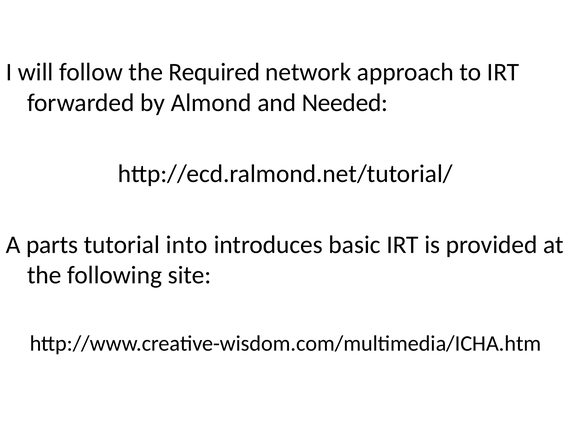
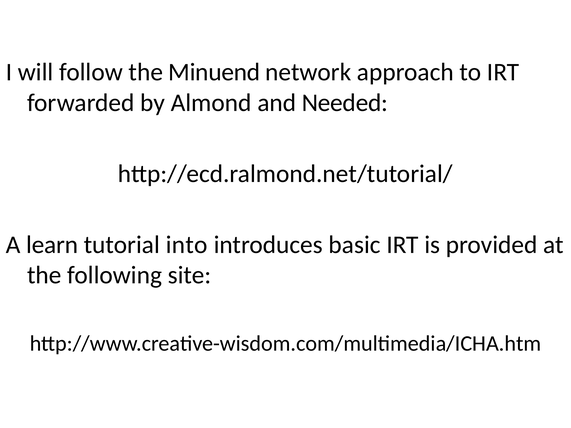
Required: Required -> Minuend (214, 72)
parts: parts -> learn (52, 245)
